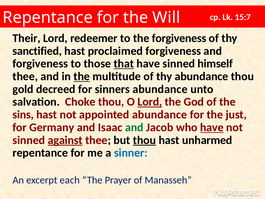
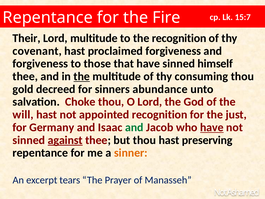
Will: Will -> Fire (166, 18)
Lord redeemer: redeemer -> multitude (94, 38)
the forgiveness: forgiveness -> recognition (179, 38)
sanctified: sanctified -> covenant (37, 51)
that underline: present -> none (124, 64)
thy abundance: abundance -> consuming (201, 76)
Lord underline: present -> none (150, 102)
sins: sins -> will (23, 114)
appointed abundance: abundance -> recognition (160, 114)
thou underline: present -> none (144, 140)
unharmed: unharmed -> preserving (207, 140)
sinner colour: blue -> orange (131, 153)
each: each -> tears (70, 180)
